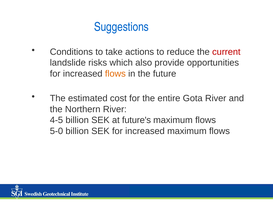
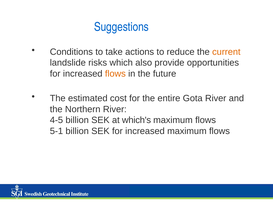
current colour: red -> orange (226, 52)
future's: future's -> which's (136, 120)
5-0: 5-0 -> 5-1 (56, 131)
